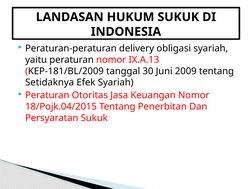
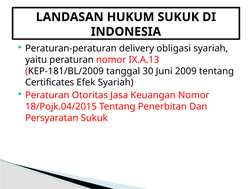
Setidaknya: Setidaknya -> Certificates (50, 82)
